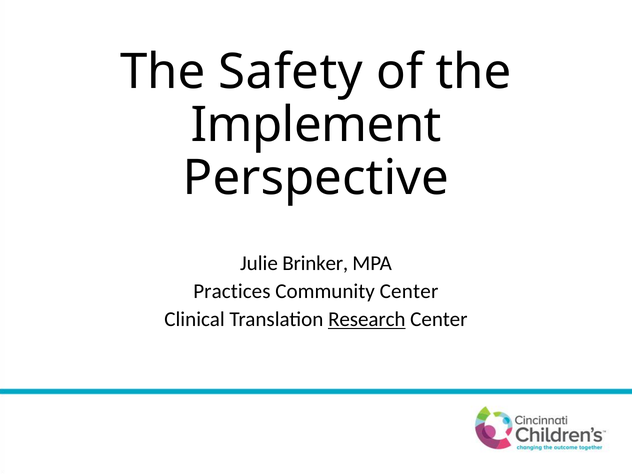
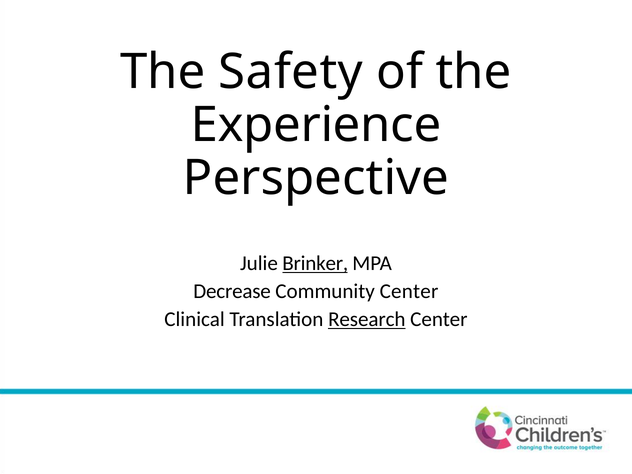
Implement: Implement -> Experience (316, 125)
Brinker underline: none -> present (315, 263)
Practices: Practices -> Decrease (232, 291)
